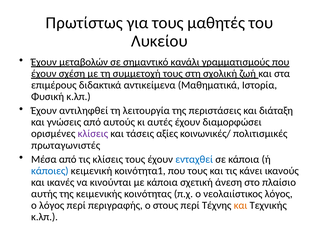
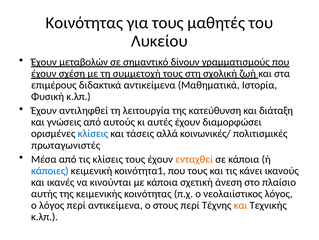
Πρωτίστως: Πρωτίστως -> Κοινότητας (84, 23)
κανάλι: κανάλι -> δίνουν (185, 62)
περιστάσεις: περιστάσεις -> κατεύθυνση (215, 110)
κλίσεις colour: purple -> blue (93, 133)
αξίες: αξίες -> αλλά (167, 133)
ενταχθεί colour: blue -> orange (194, 159)
περί περιγραφής: περιγραφής -> αντικείμενα (115, 205)
